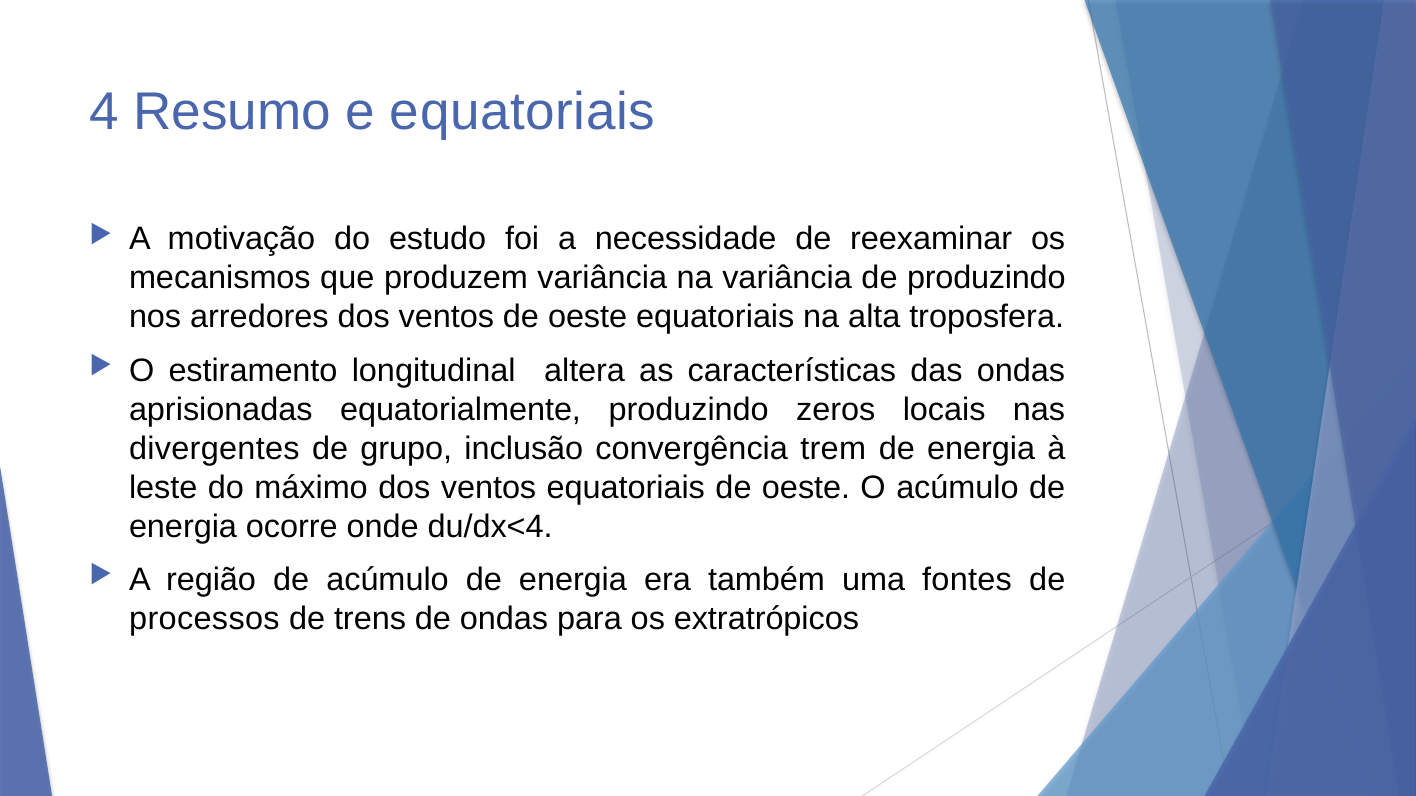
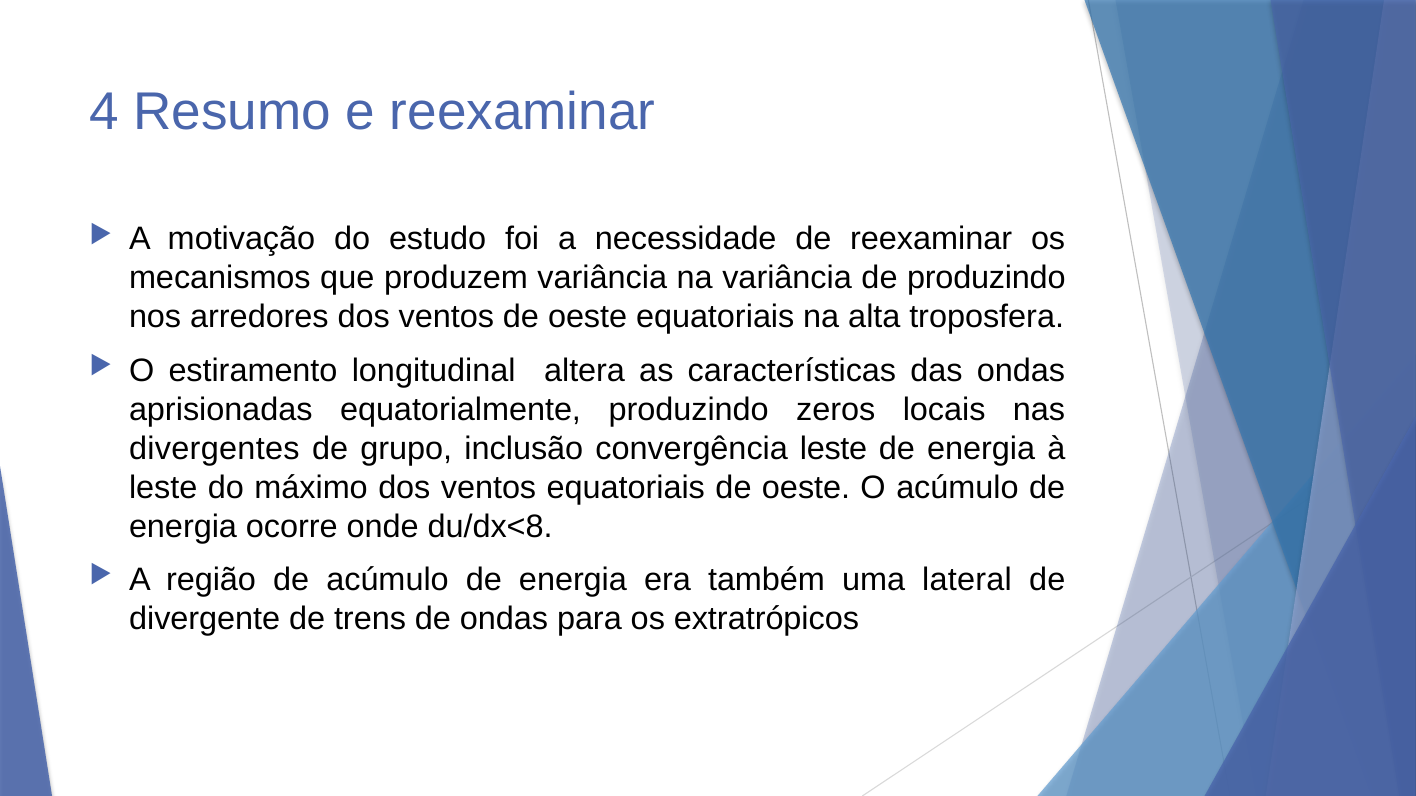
e equatoriais: equatoriais -> reexaminar (523, 112)
convergência trem: trem -> leste (834, 449)
du/dx<4: du/dx<4 -> du/dx<8 (490, 527)
fontes: fontes -> lateral (967, 580)
processos: processos -> divergente (205, 619)
